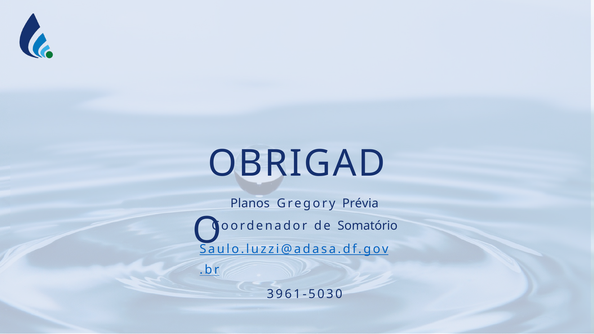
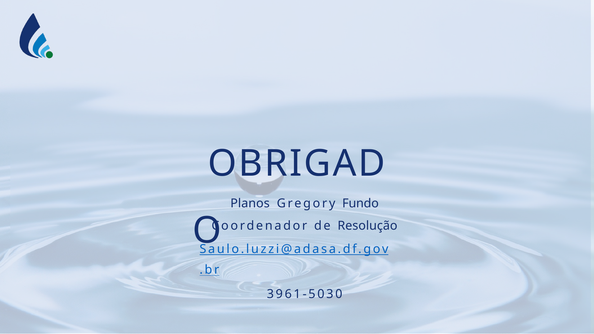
Prévia: Prévia -> Fundo (361, 204)
Somatório: Somatório -> Resolução (367, 226)
